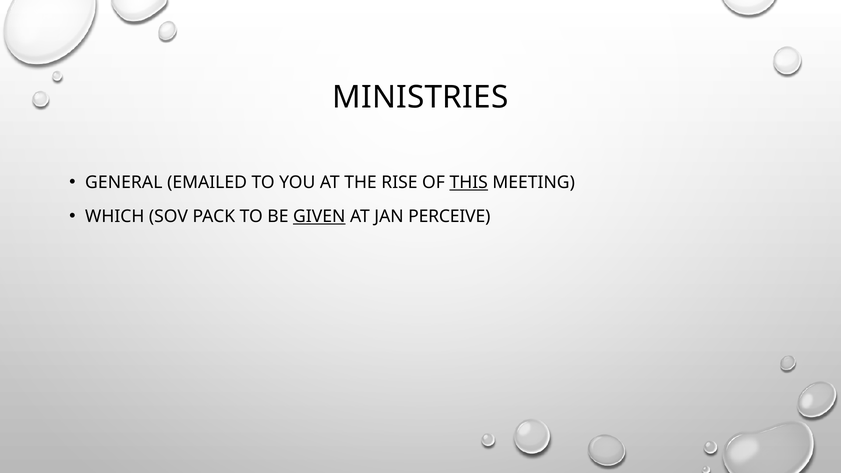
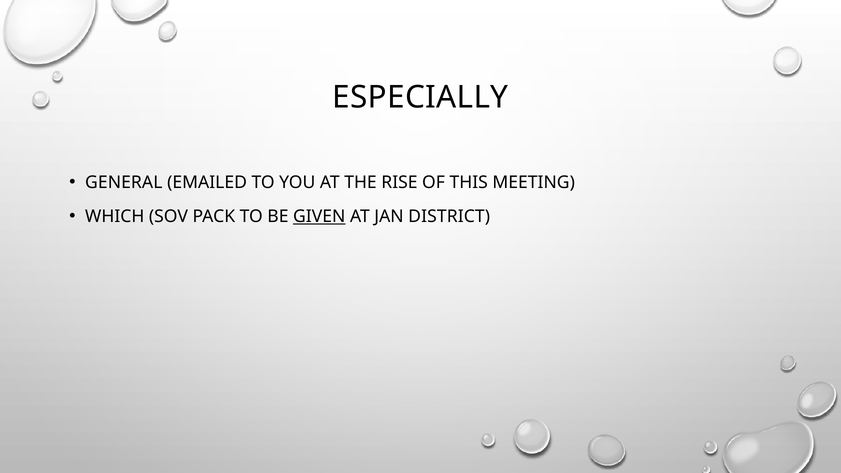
MINISTRIES: MINISTRIES -> ESPECIALLY (420, 97)
THIS underline: present -> none (469, 182)
PERCEIVE: PERCEIVE -> DISTRICT (449, 216)
